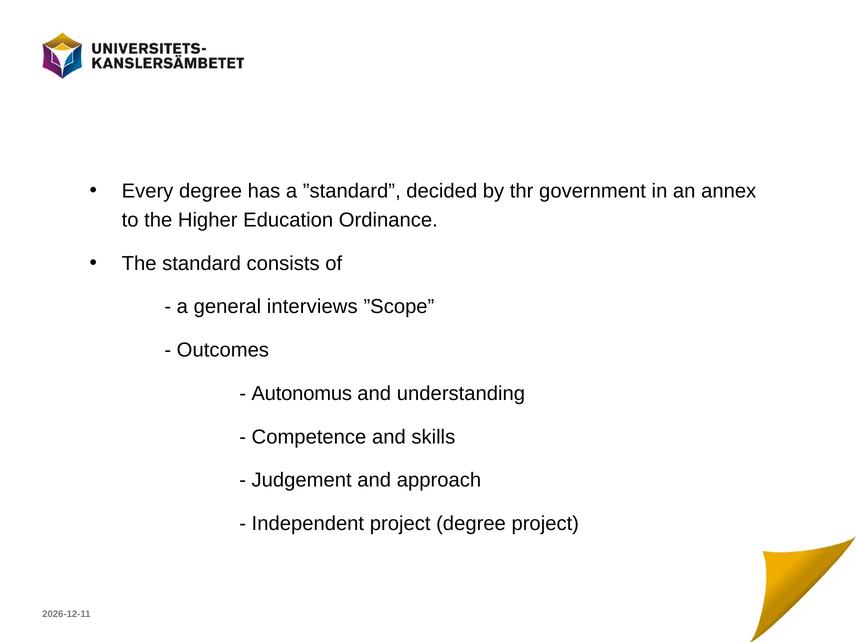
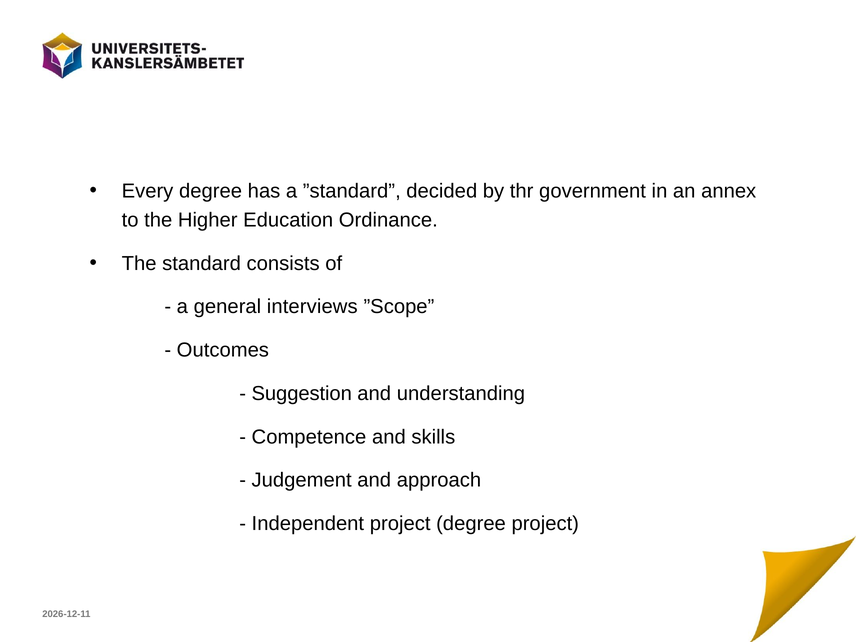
Autonomus: Autonomus -> Suggestion (302, 394)
